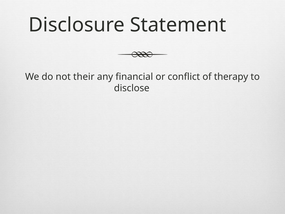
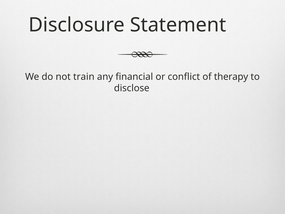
their: their -> train (84, 77)
